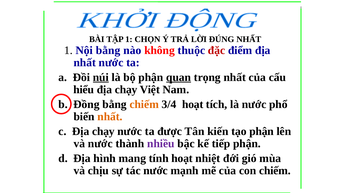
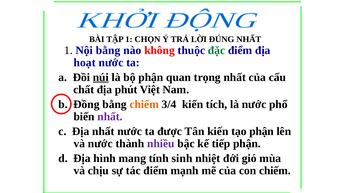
đặc colour: red -> green (217, 50)
nhất: nhất -> hoạt (85, 63)
quan underline: present -> none (179, 77)
hiểu: hiểu -> chất (84, 90)
chạy: chạy -> phút (126, 90)
3/4 hoạt: hoạt -> kiến (193, 105)
nhất colour: orange -> purple (110, 117)
c Địa chạy: chạy -> nhất (103, 132)
tính hoạt: hoạt -> sinh (182, 159)
tác nước: nước -> điểm (156, 171)
